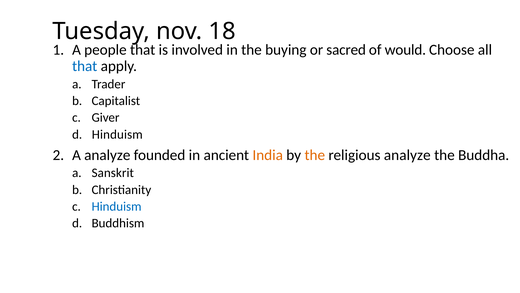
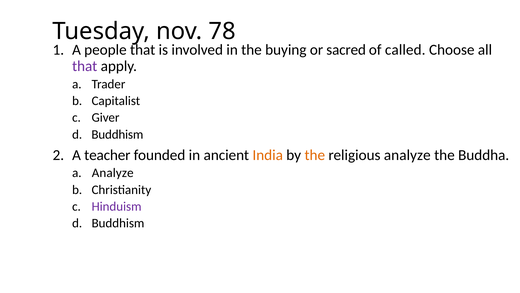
18: 18 -> 78 (222, 31)
would: would -> called (405, 50)
that colour: blue -> purple (85, 66)
Hinduism: Hinduism -> Buddhism (117, 134)
A analyze: analyze -> teacher (107, 155)
a Sanskrit: Sanskrit -> Analyze (113, 173)
Hinduism colour: blue -> purple (117, 206)
